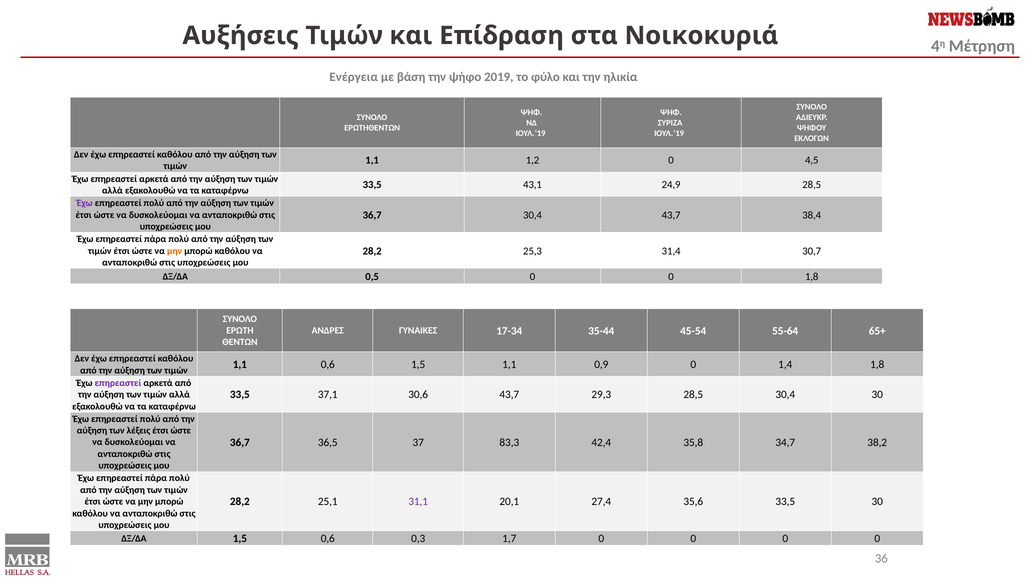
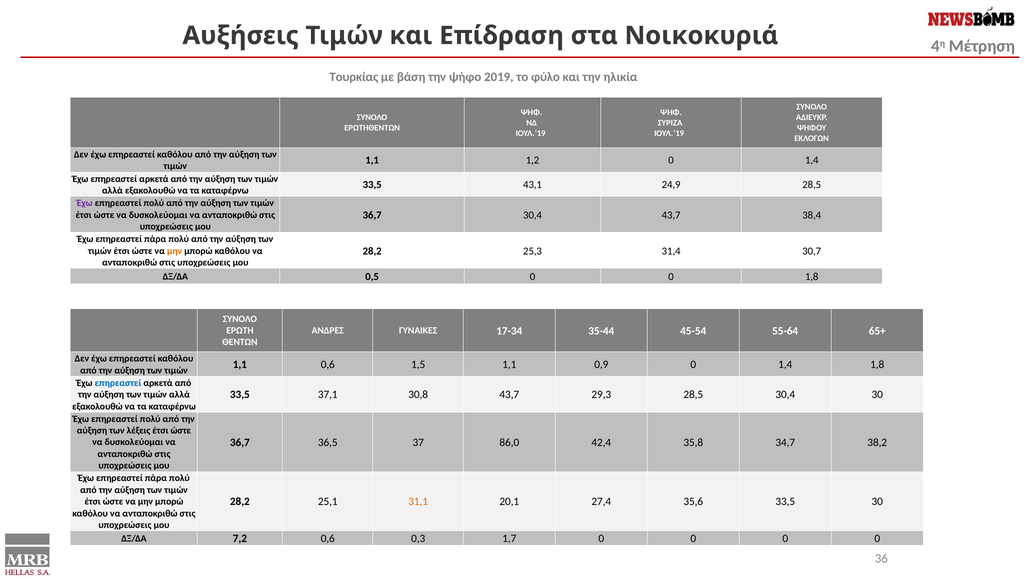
Ενέργεια: Ενέργεια -> Τουρκίας (354, 77)
1,2 0 4,5: 4,5 -> 1,4 (812, 160)
επηρεαστεί colour: purple -> blue (118, 383)
30,6: 30,6 -> 30,8 (418, 395)
83,3: 83,3 -> 86,0 (509, 443)
31,1 colour: purple -> orange (418, 502)
ΔΞ/ΔΑ 1,5: 1,5 -> 7,2 (240, 539)
